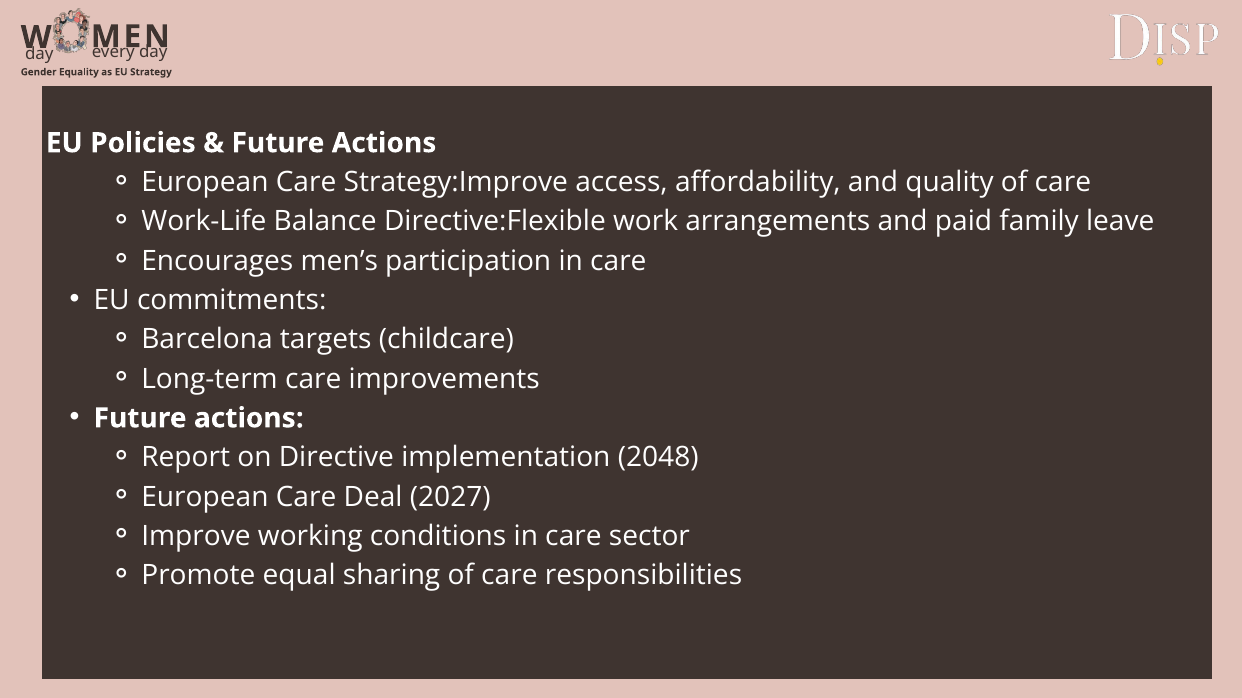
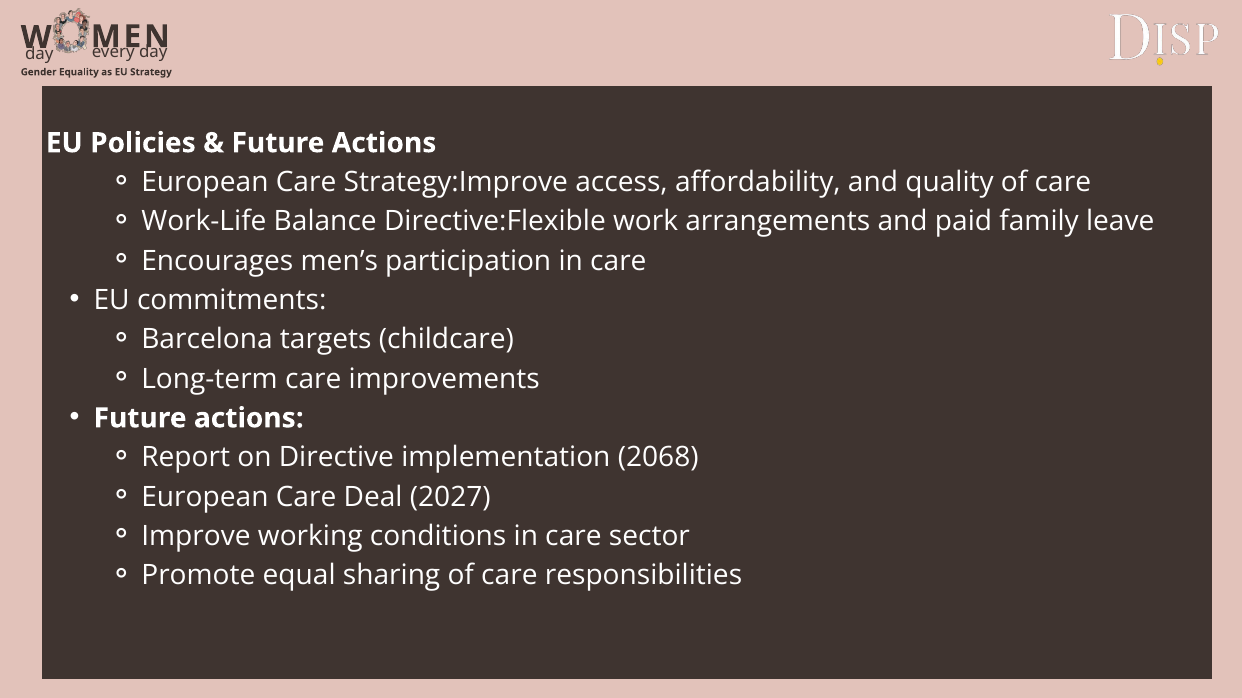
2048: 2048 -> 2068 (658, 458)
